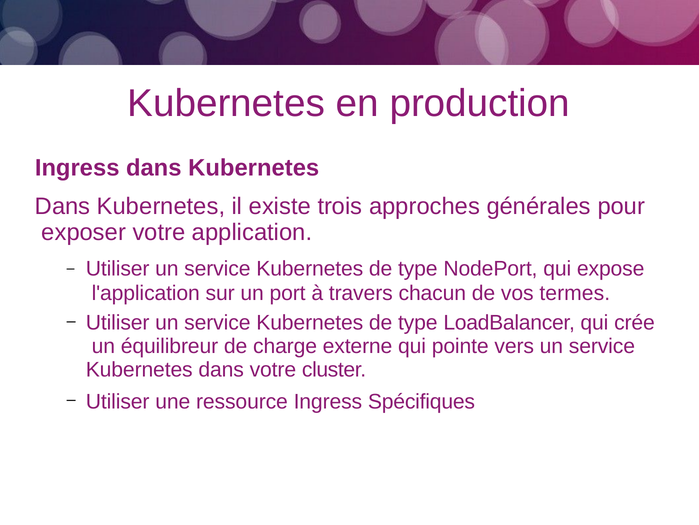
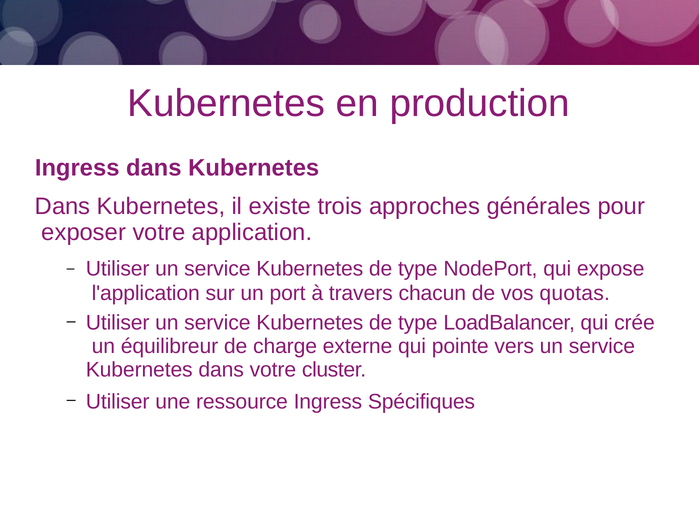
termes: termes -> quotas (575, 293)
